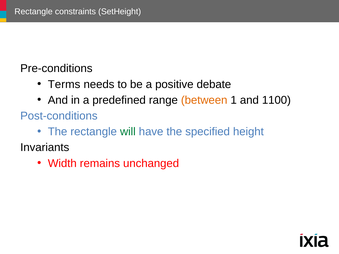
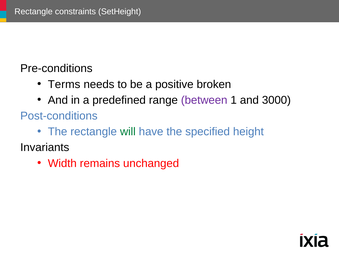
debate: debate -> broken (214, 84)
between colour: orange -> purple (204, 100)
1100: 1100 -> 3000 (276, 100)
